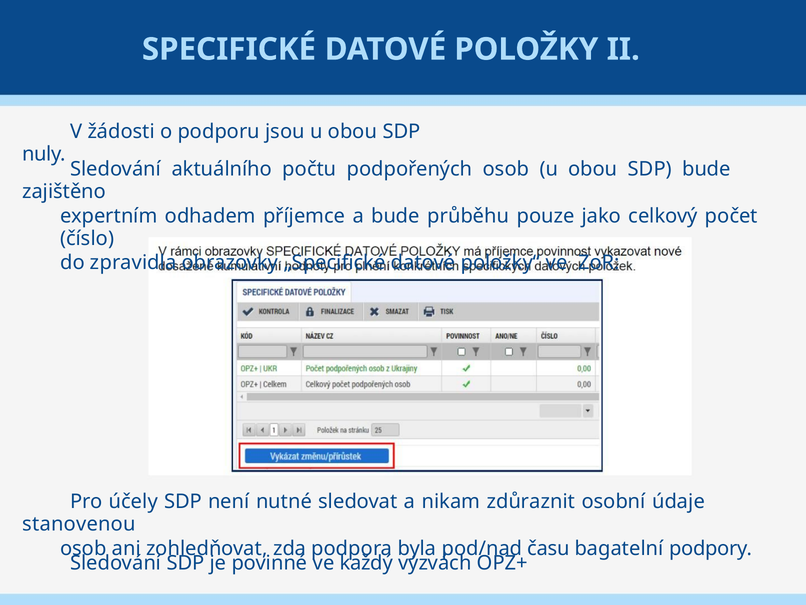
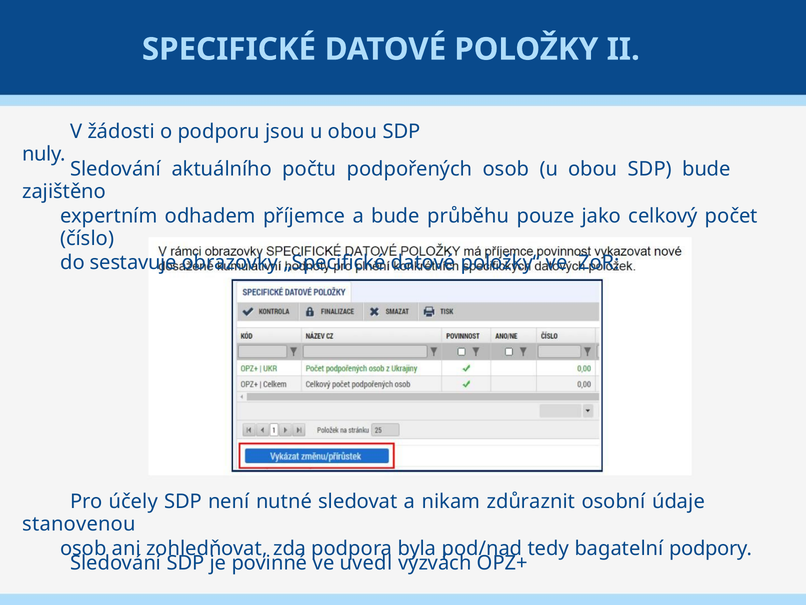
zpravidla: zpravidla -> sestavuje (133, 262)
času: času -> tedy (548, 548)
každý: každý -> uvedl (366, 563)
